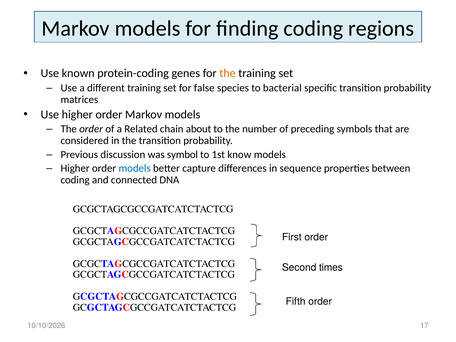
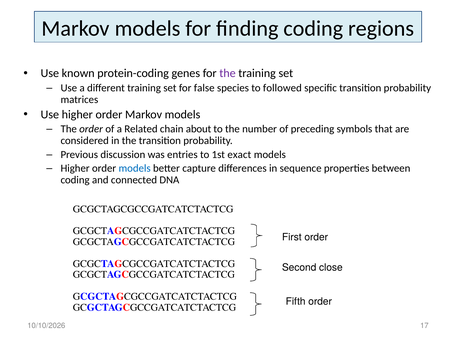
the colour: orange -> purple (228, 73)
bacterial: bacterial -> followed (282, 88)
symbol: symbol -> entries (182, 155)
know: know -> exact (239, 155)
times: times -> close (331, 267)
